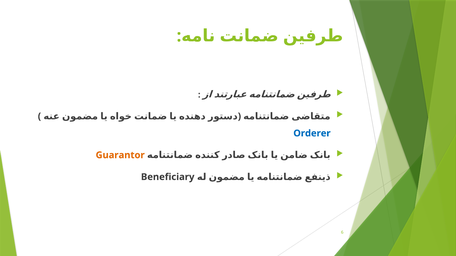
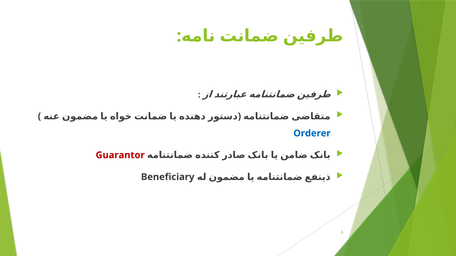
Guarantor colour: orange -> red (120, 155)
